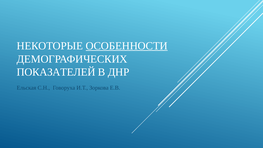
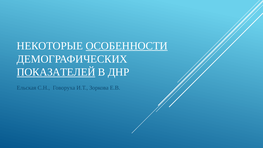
ПОКАЗАТЕЛЕЙ underline: none -> present (56, 72)
